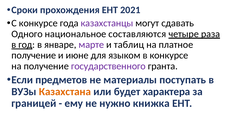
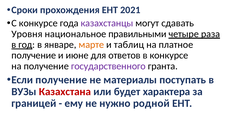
Одного: Одного -> Уровня (27, 34)
составляются: составляются -> правильными (137, 34)
марте colour: purple -> orange (91, 45)
языком: языком -> ответов (124, 56)
Если предметов: предметов -> получение (61, 80)
Казахстана colour: orange -> red (65, 92)
книжка: книжка -> родной (151, 104)
